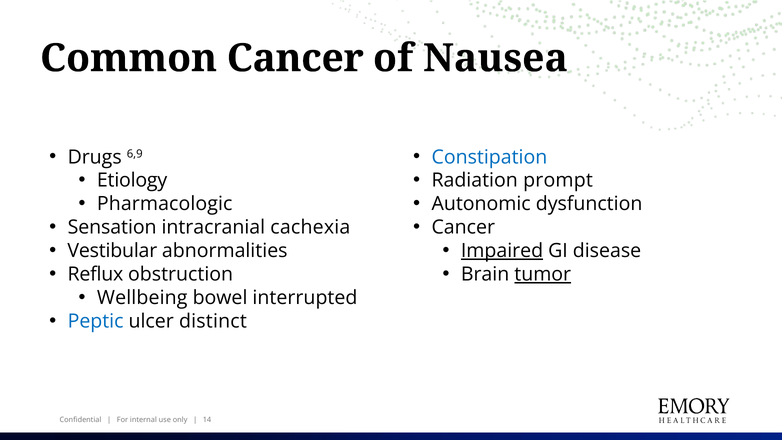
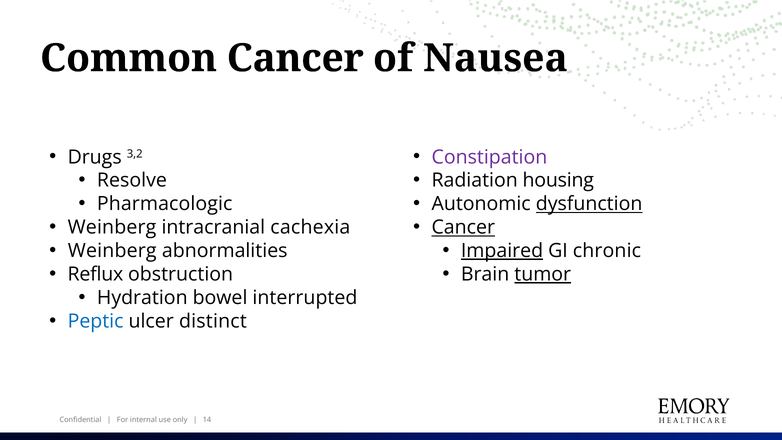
6,9: 6,9 -> 3,2 (135, 154)
Constipation colour: blue -> purple (489, 157)
Etiology: Etiology -> Resolve (132, 180)
prompt: prompt -> housing (558, 180)
dysfunction underline: none -> present (589, 204)
Sensation: Sensation -> Weinberg (112, 227)
Cancer underline: none -> present (463, 227)
Vestibular: Vestibular -> Weinberg (112, 251)
disease: disease -> chronic (607, 251)
Wellbeing: Wellbeing -> Hydration (142, 298)
